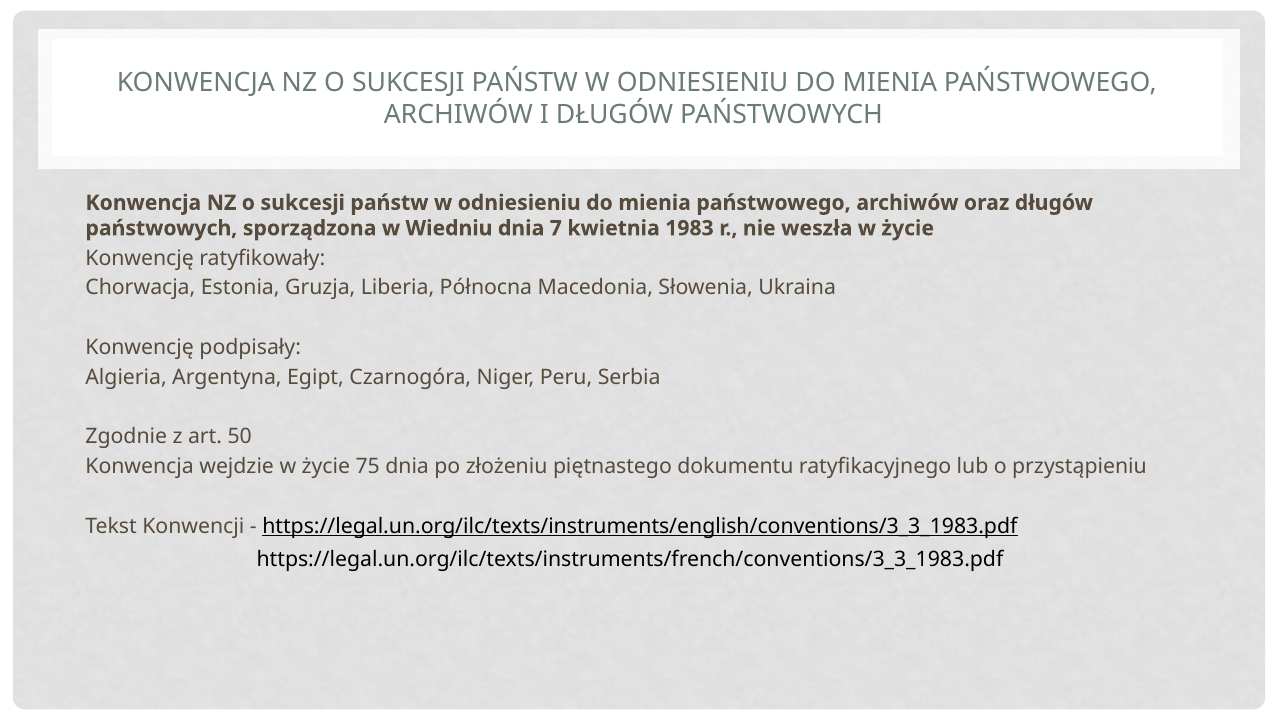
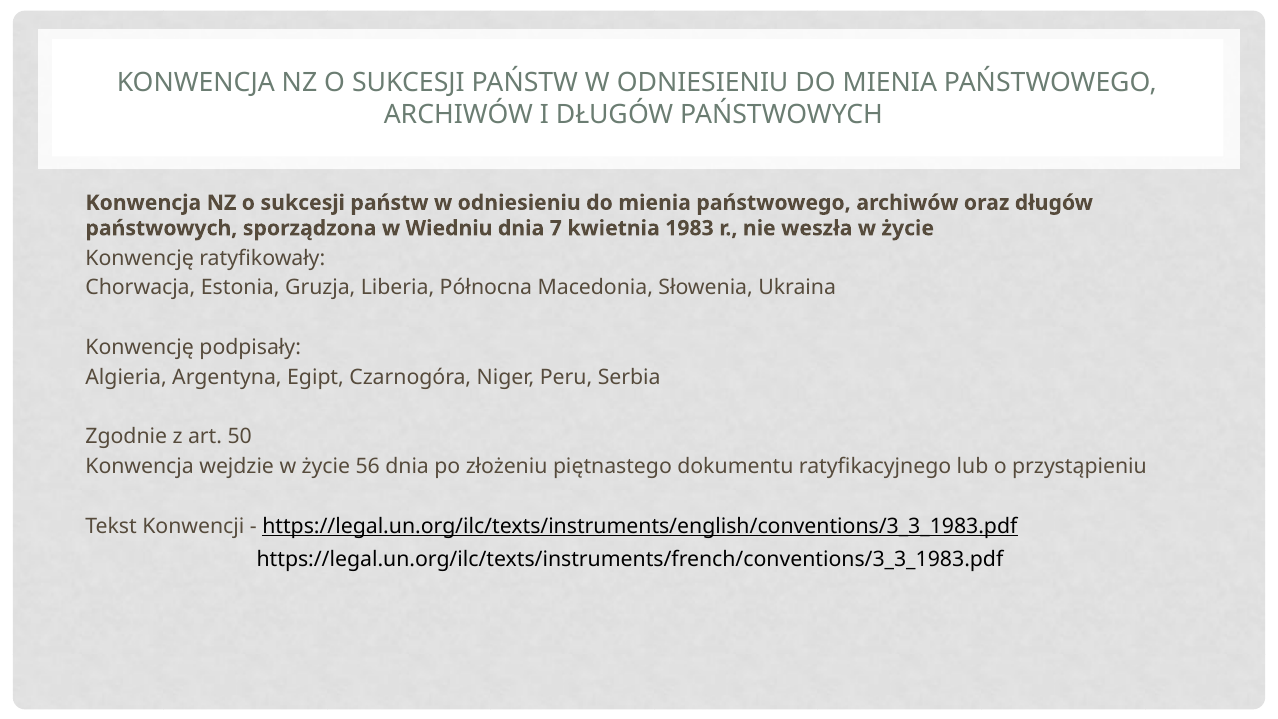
75: 75 -> 56 (368, 466)
